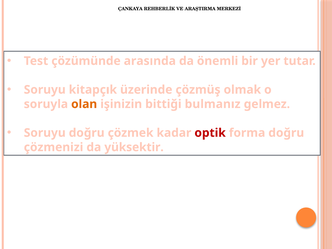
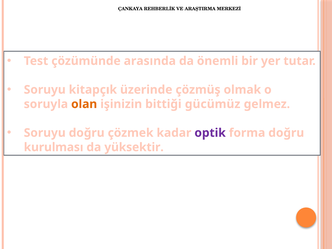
bulmanız: bulmanız -> gücümüz (213, 104)
optik colour: red -> purple (210, 133)
çözmenizi: çözmenizi -> kurulması (54, 147)
